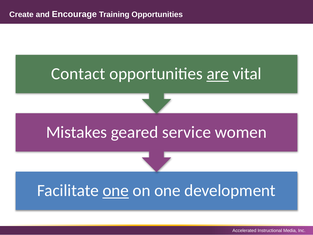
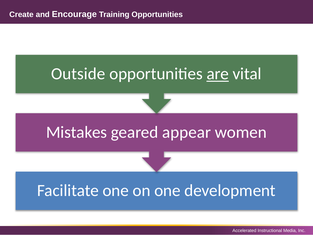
Contact: Contact -> Outside (78, 74)
service: service -> appear (187, 132)
one underline: present -> none (116, 190)
